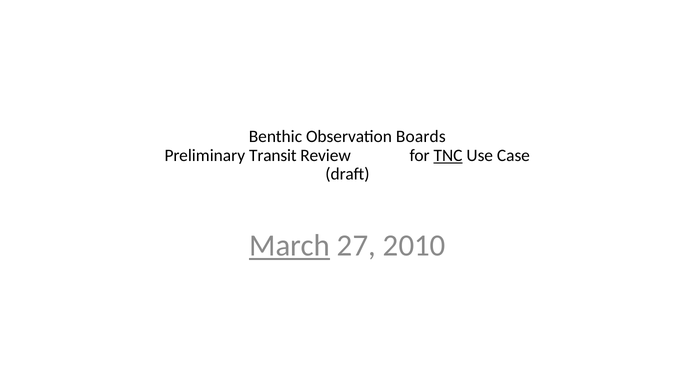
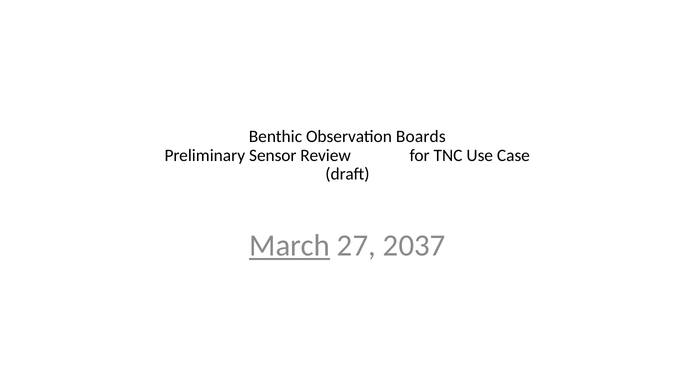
Transit: Transit -> Sensor (273, 155)
TNC underline: present -> none (448, 155)
2010: 2010 -> 2037 (414, 246)
